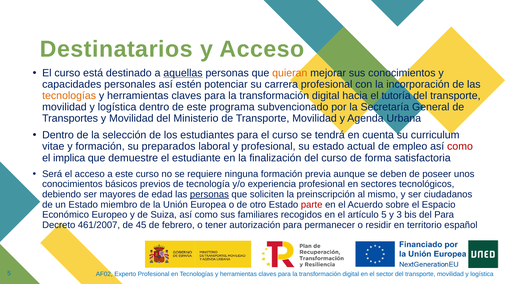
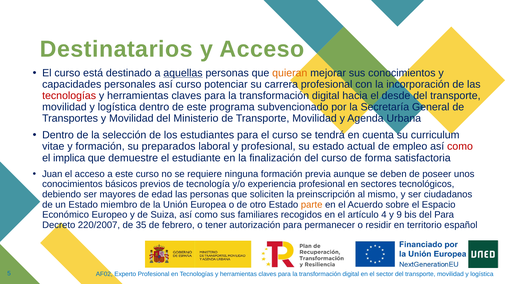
así estén: estén -> curso (189, 84)
tecnologías colour: orange -> red (69, 96)
tutoría: tutoría -> desde (396, 96)
Será: Será -> Juan (52, 174)
personas underline: present -> none (209, 194)
parte colour: red -> orange (312, 205)
artículo 5: 5 -> 4 (384, 215)
3: 3 -> 9 (399, 215)
461/2007: 461/2007 -> 220/2007 (99, 225)
45: 45 -> 35 (141, 225)
